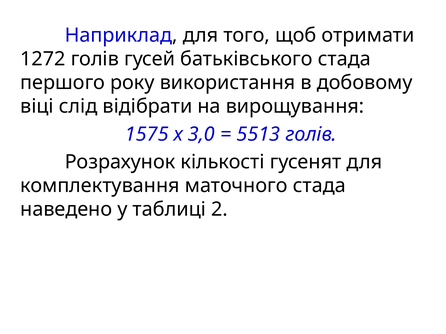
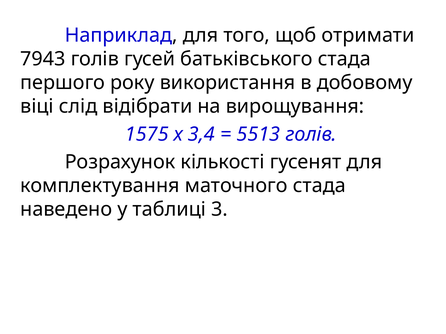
1272: 1272 -> 7943 (43, 59)
3,0: 3,0 -> 3,4 (201, 134)
2: 2 -> 3 (219, 210)
